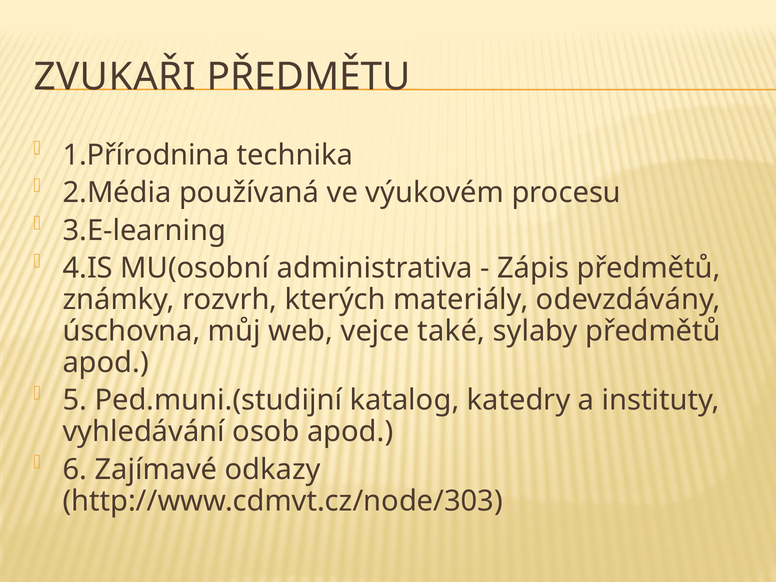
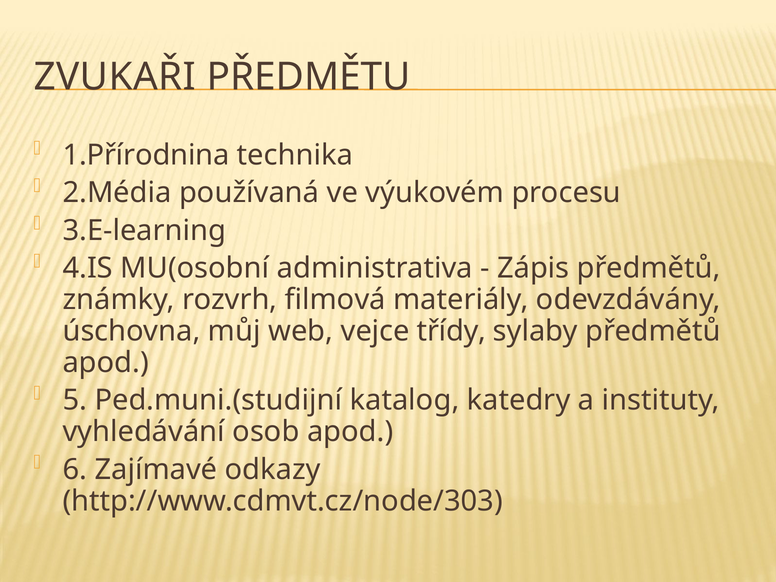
kterých: kterých -> filmová (335, 300)
také: také -> třídy (451, 331)
